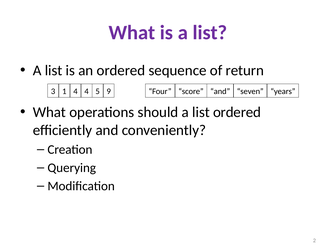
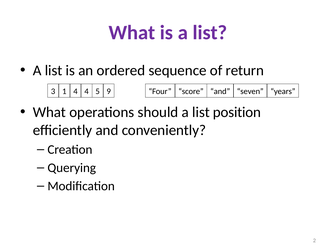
list ordered: ordered -> position (237, 112)
